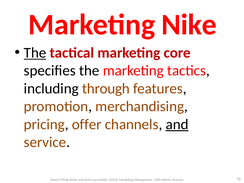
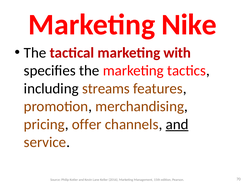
The underline: present -> none (35, 53)
core: core -> with (177, 53)
through: through -> streams (106, 89)
